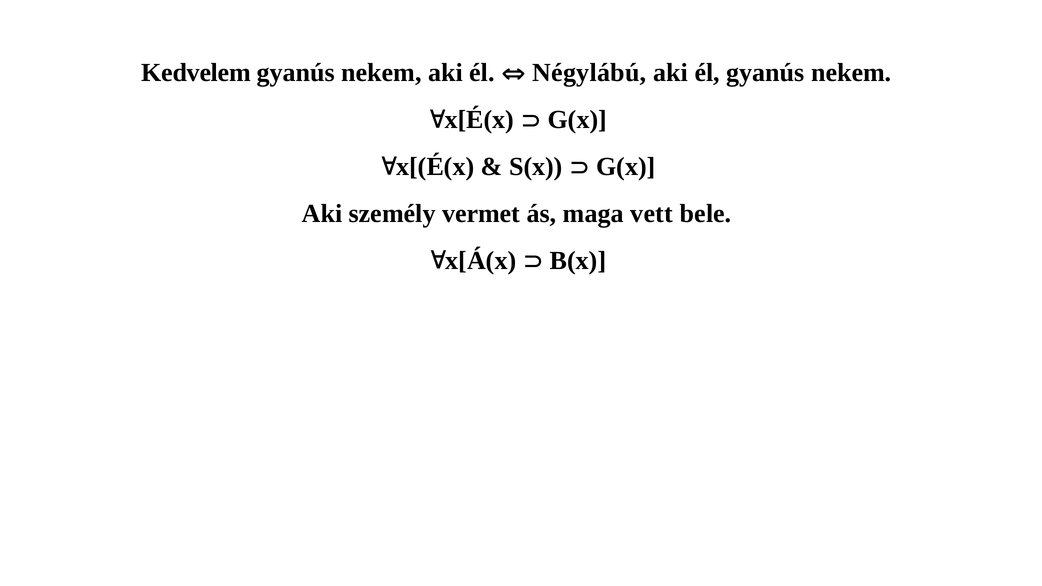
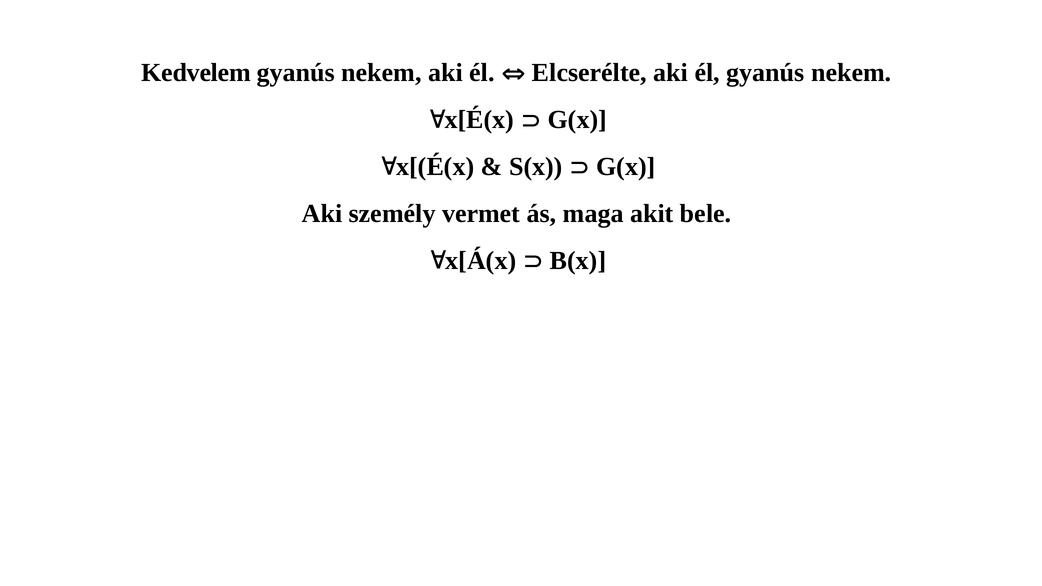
Négylábú: Négylábú -> Elcserélte (589, 73)
vett: vett -> akit (652, 214)
